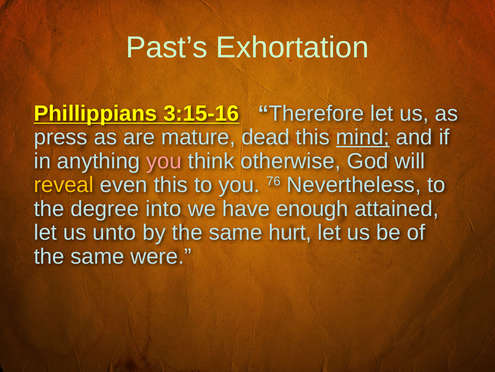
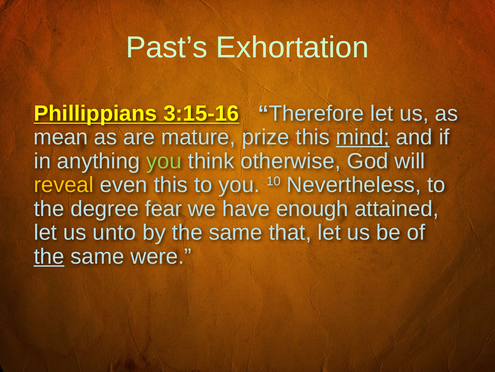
press: press -> mean (61, 137)
dead: dead -> prize (266, 137)
you colour: pink -> light green (164, 161)
76: 76 -> 10 (273, 181)
into: into -> fear (164, 208)
hurt: hurt -> that (290, 232)
the underline: none -> present (49, 256)
